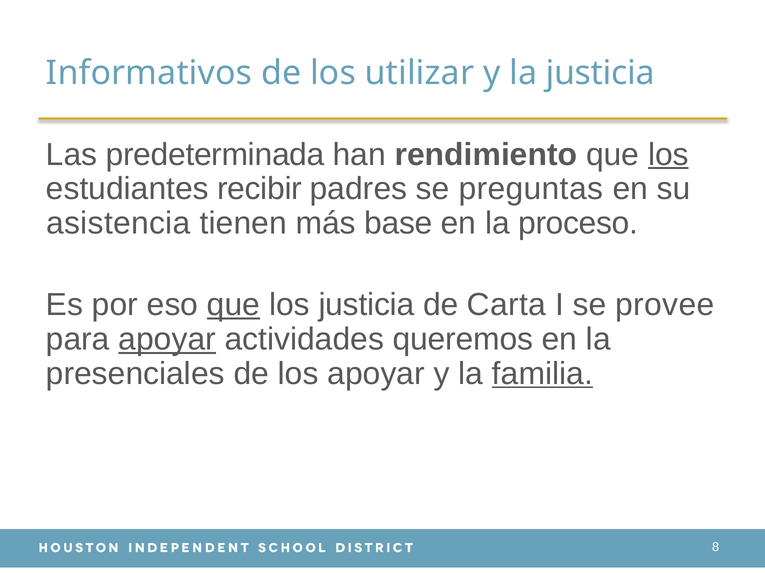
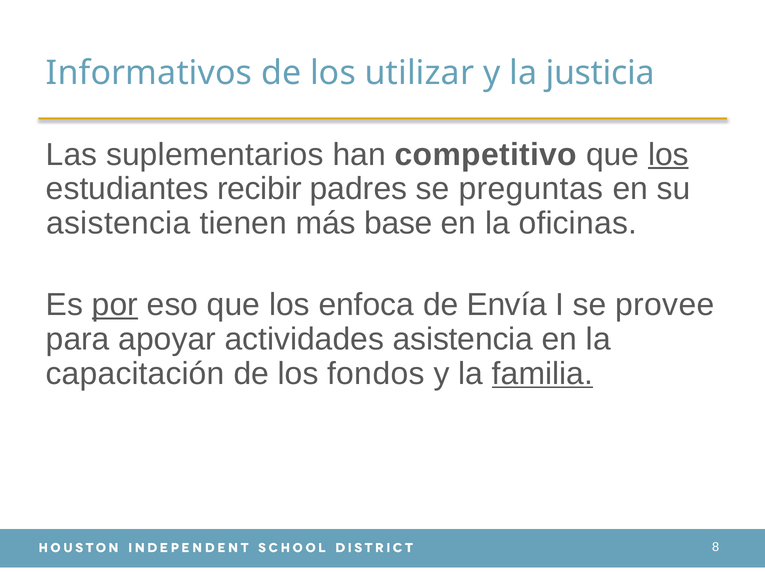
predeterminada: predeterminada -> suplementarios (215, 155)
rendimiento: rendimiento -> competitivo (486, 155)
proceso: proceso -> oficinas (578, 224)
por underline: none -> present (115, 305)
que underline: present -> none (234, 305)
los justicia: justicia -> enfoca (366, 305)
Carta: Carta -> Envía (507, 305)
apoyar underline: present -> none (167, 340)
actividades queremos: queremos -> asistencia (463, 340)
presenciales: presenciales -> capacitación (135, 374)
los apoyar: apoyar -> fondos (376, 374)
